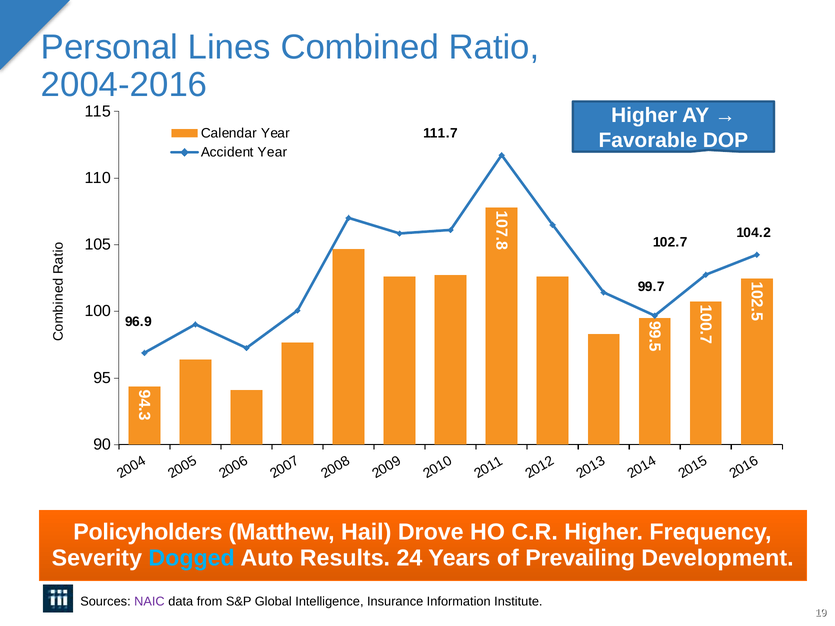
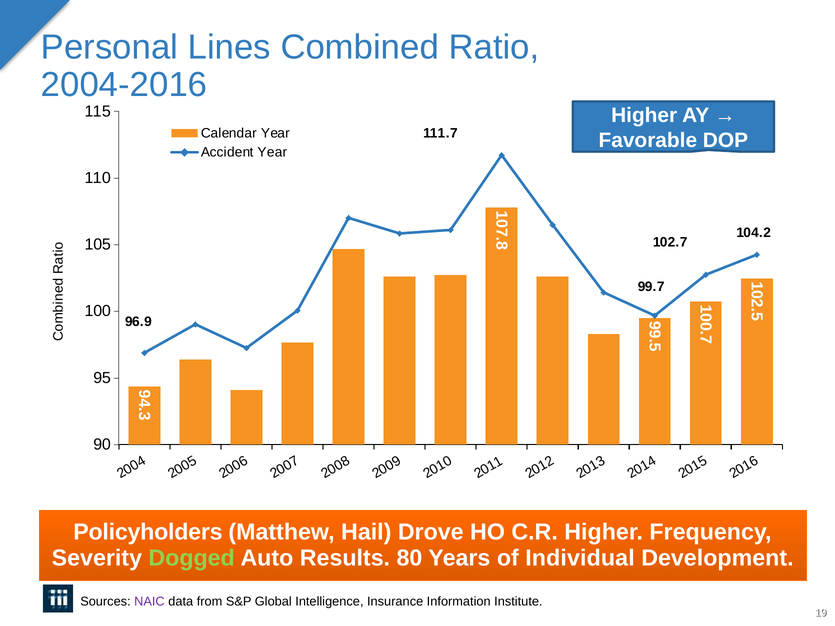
Dogged colour: light blue -> light green (192, 559)
24: 24 -> 80 (409, 559)
Prevailing: Prevailing -> Individual (580, 559)
